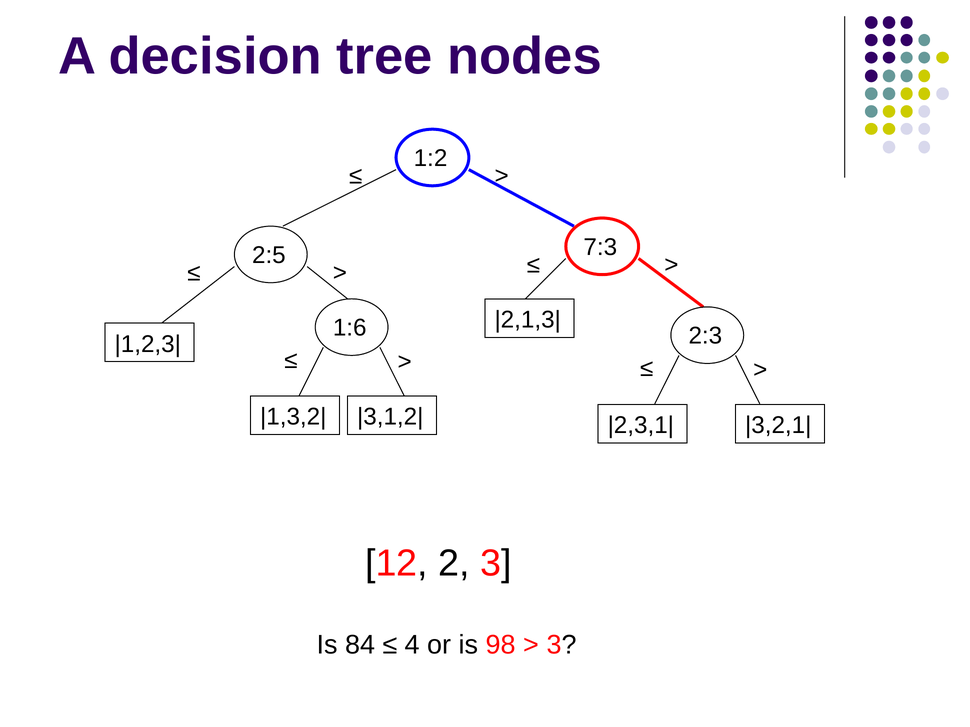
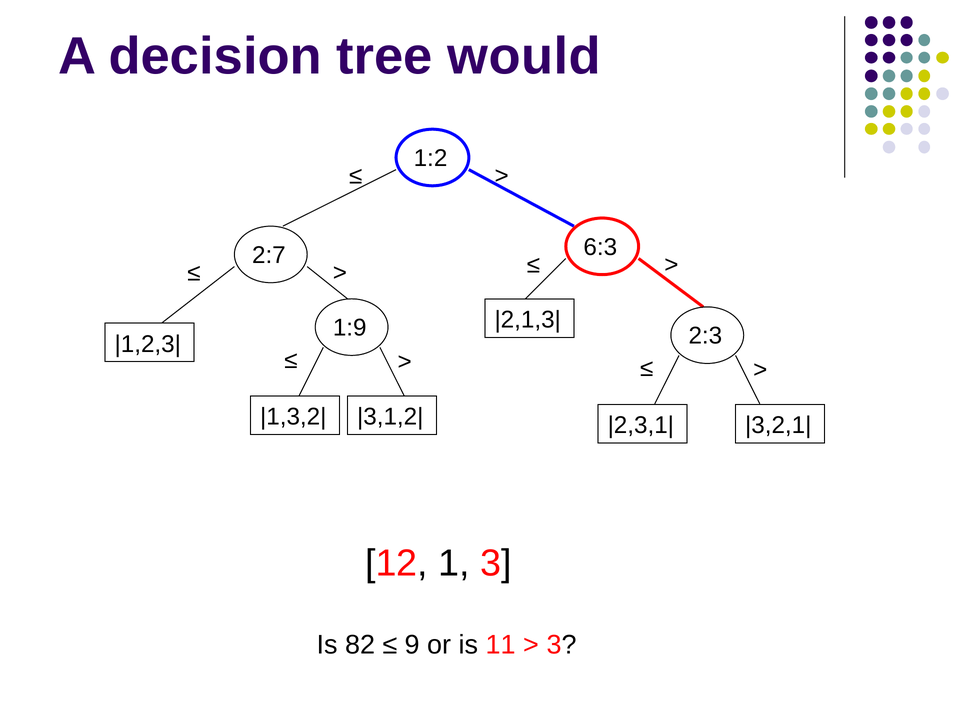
nodes: nodes -> would (524, 56)
7:3: 7:3 -> 6:3 (600, 247)
2:5: 2:5 -> 2:7 (269, 255)
1:6: 1:6 -> 1:9 (350, 328)
2: 2 -> 1 (454, 564)
84: 84 -> 82 (360, 645)
4: 4 -> 9 (412, 645)
98: 98 -> 11 (501, 645)
